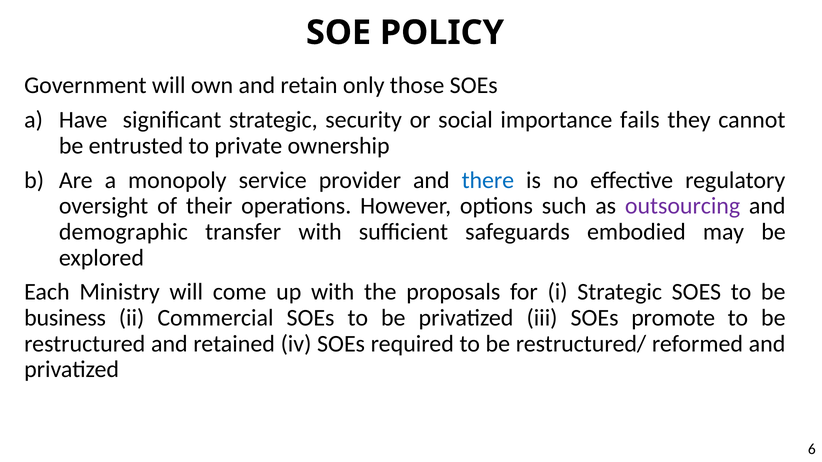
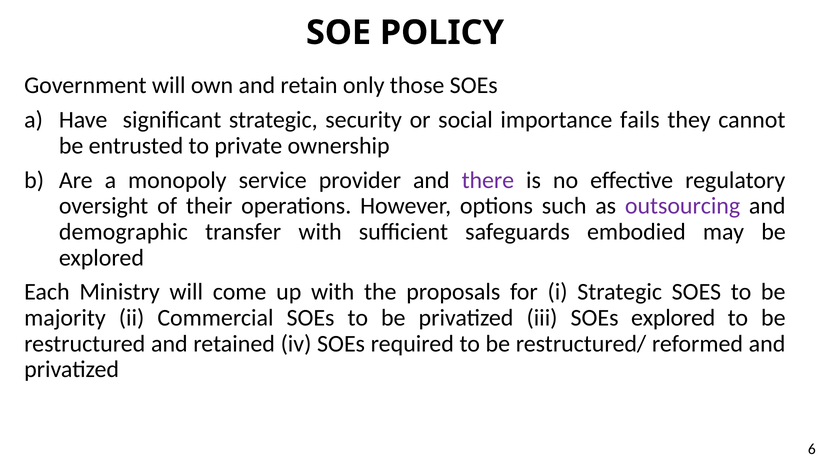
there colour: blue -> purple (488, 180)
business: business -> majority (65, 318)
SOEs promote: promote -> explored (673, 318)
